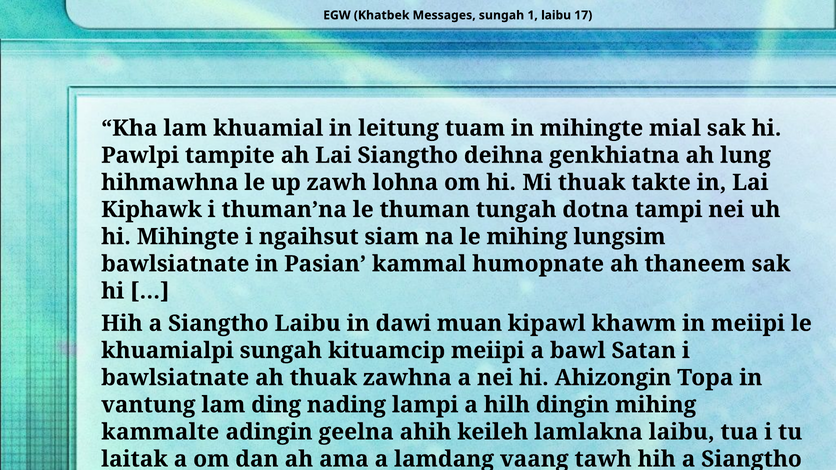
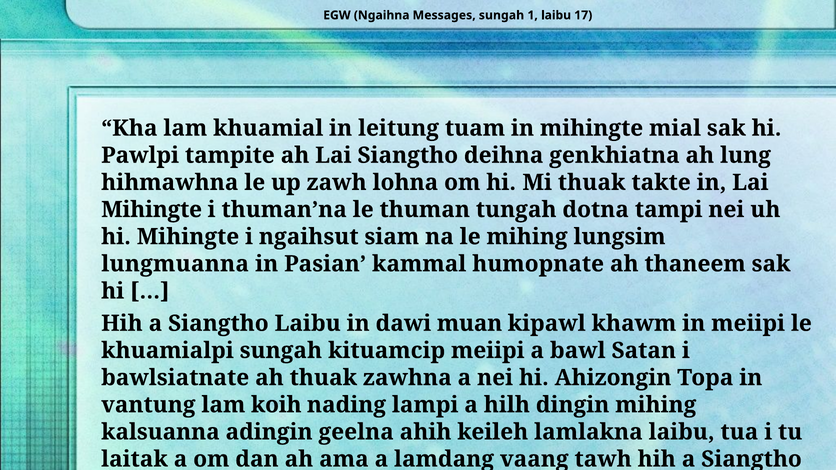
Khatbek: Khatbek -> Ngaihna (382, 15)
Kiphawk: Kiphawk -> Mihingte (152, 210)
bawlsiatnate: bawlsiatnate -> lungmuanna (175, 264)
lam ding: ding -> koih (276, 405)
kammalte: kammalte -> kalsuanna (160, 432)
